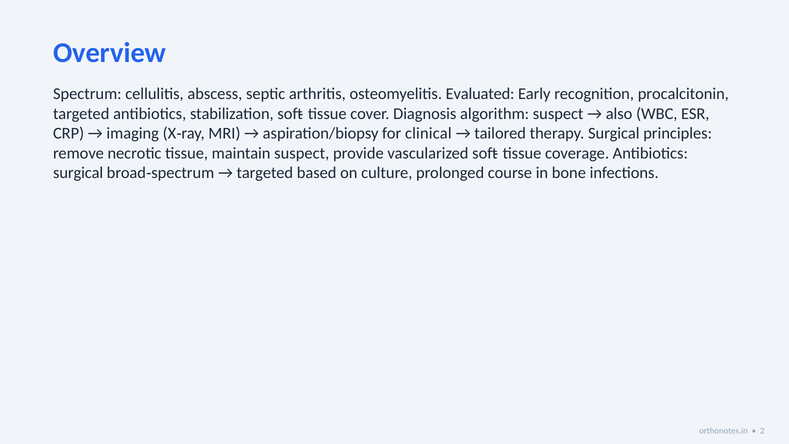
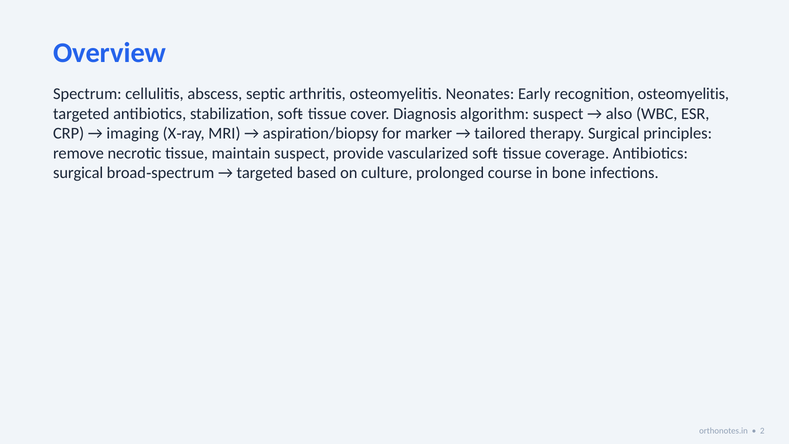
Evaluated: Evaluated -> Neonates (480, 94)
recognition procalcitonin: procalcitonin -> osteomyelitis (683, 94)
clinical: clinical -> marker (429, 133)
